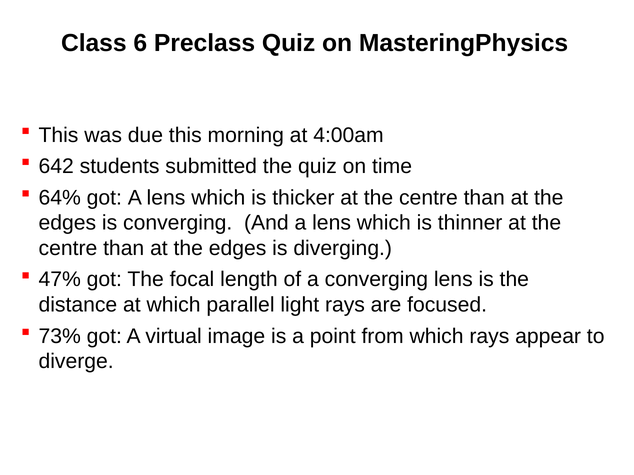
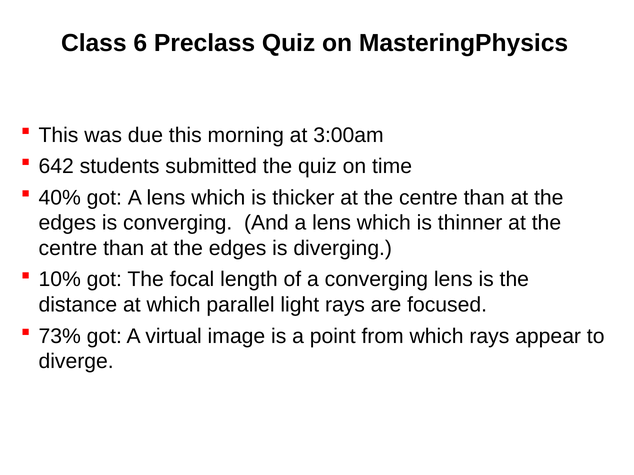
4:00am: 4:00am -> 3:00am (349, 135)
64%: 64% -> 40% (60, 198)
47%: 47% -> 10% (60, 280)
